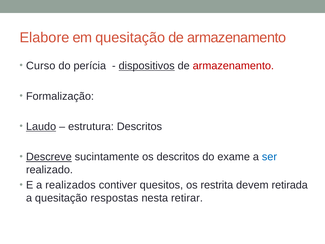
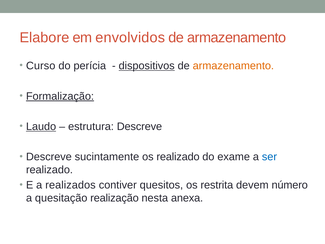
em quesitação: quesitação -> envolvidos (130, 38)
armazenamento colour: red -> orange (233, 66)
Formalização underline: none -> present (60, 96)
estrutura Descritos: Descritos -> Descreve (139, 126)
Descreve underline: present -> none (49, 157)
os descritos: descritos -> realizado (178, 157)
retirada: retirada -> número (290, 185)
respostas: respostas -> realização (115, 198)
retirar: retirar -> anexa (187, 198)
